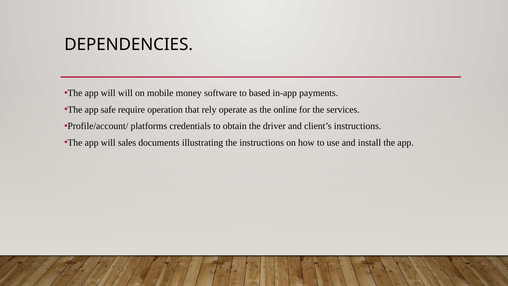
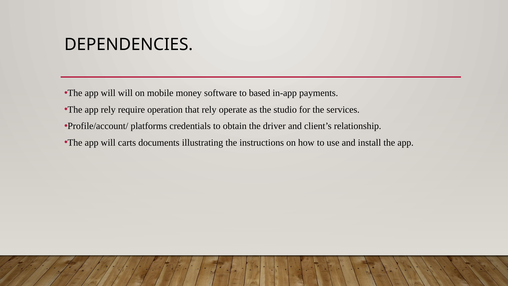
app safe: safe -> rely (108, 110)
online: online -> studio (285, 110)
client’s instructions: instructions -> relationship (358, 126)
sales: sales -> carts (127, 142)
